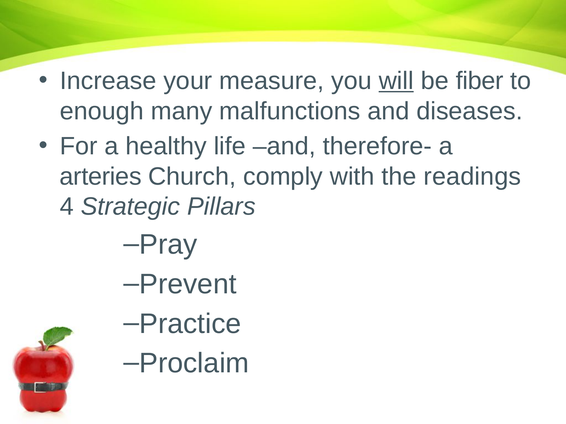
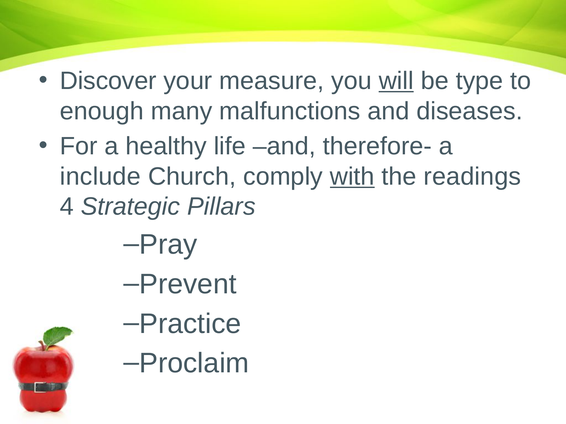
Increase: Increase -> Discover (108, 81)
fiber: fiber -> type (479, 81)
arteries: arteries -> include (100, 177)
with underline: none -> present (352, 177)
